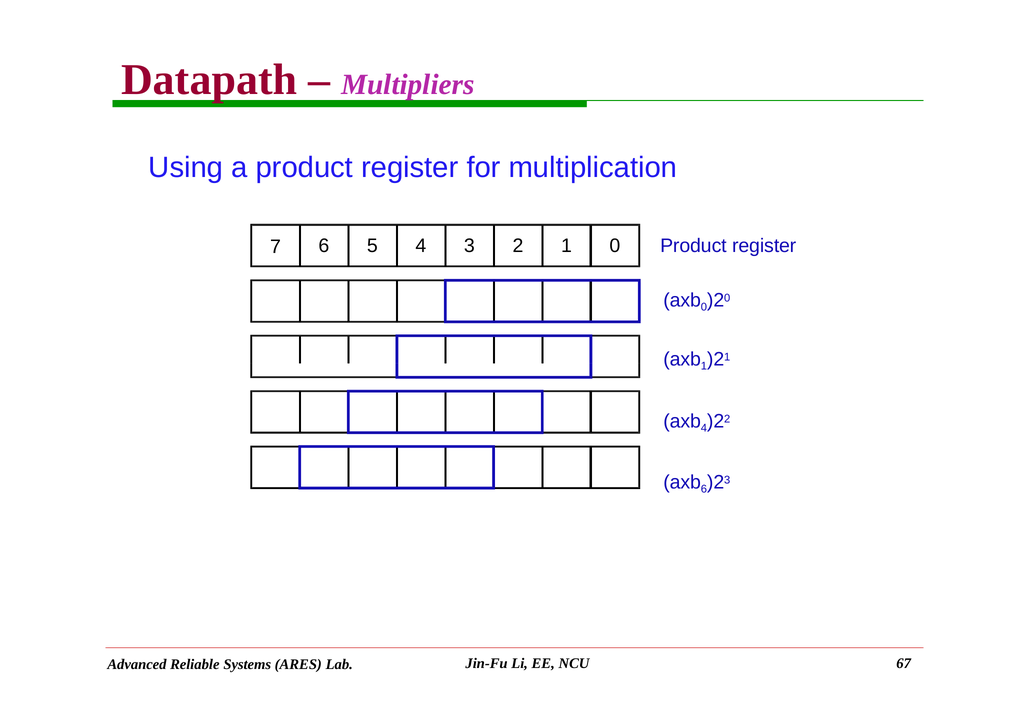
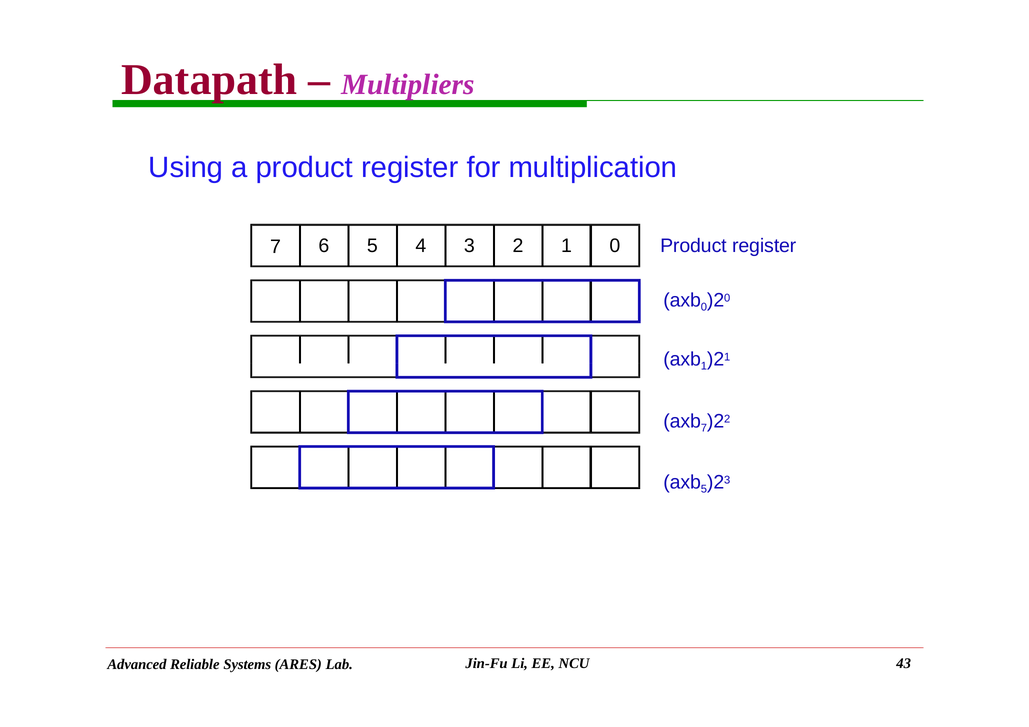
4: 4 -> 7 (704, 428)
6: 6 -> 5 (704, 489)
67: 67 -> 43 (904, 664)
